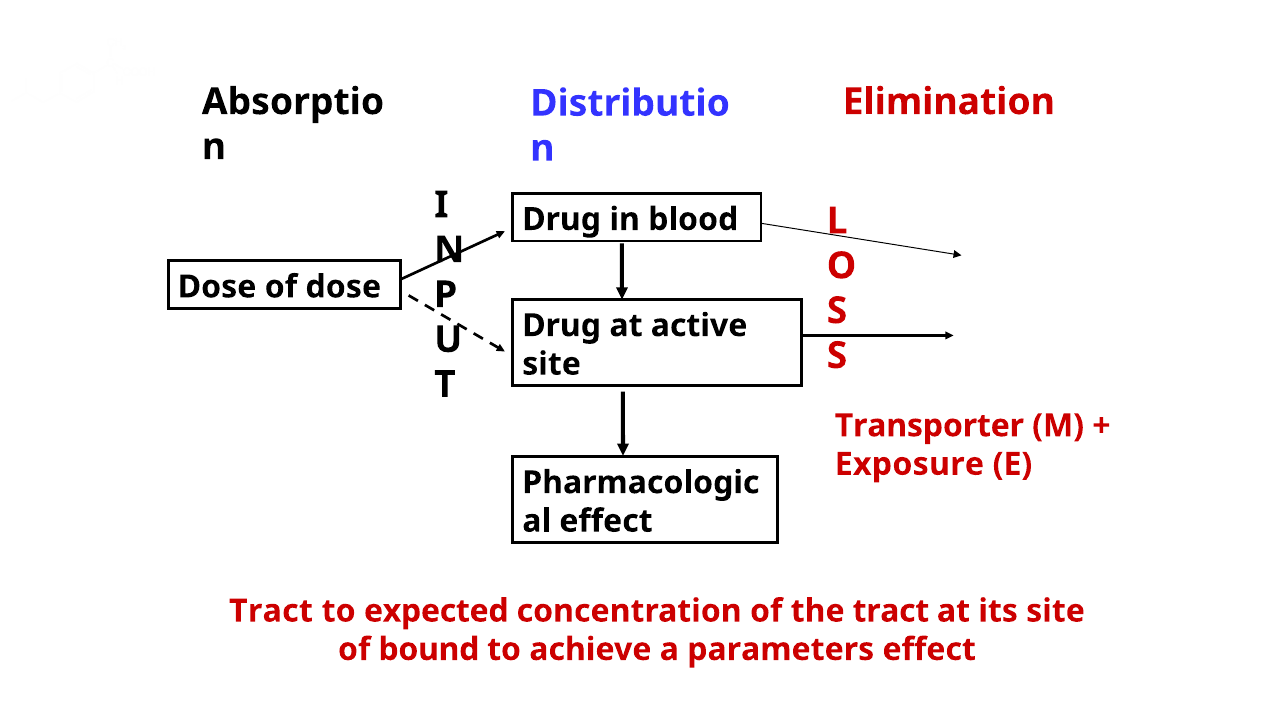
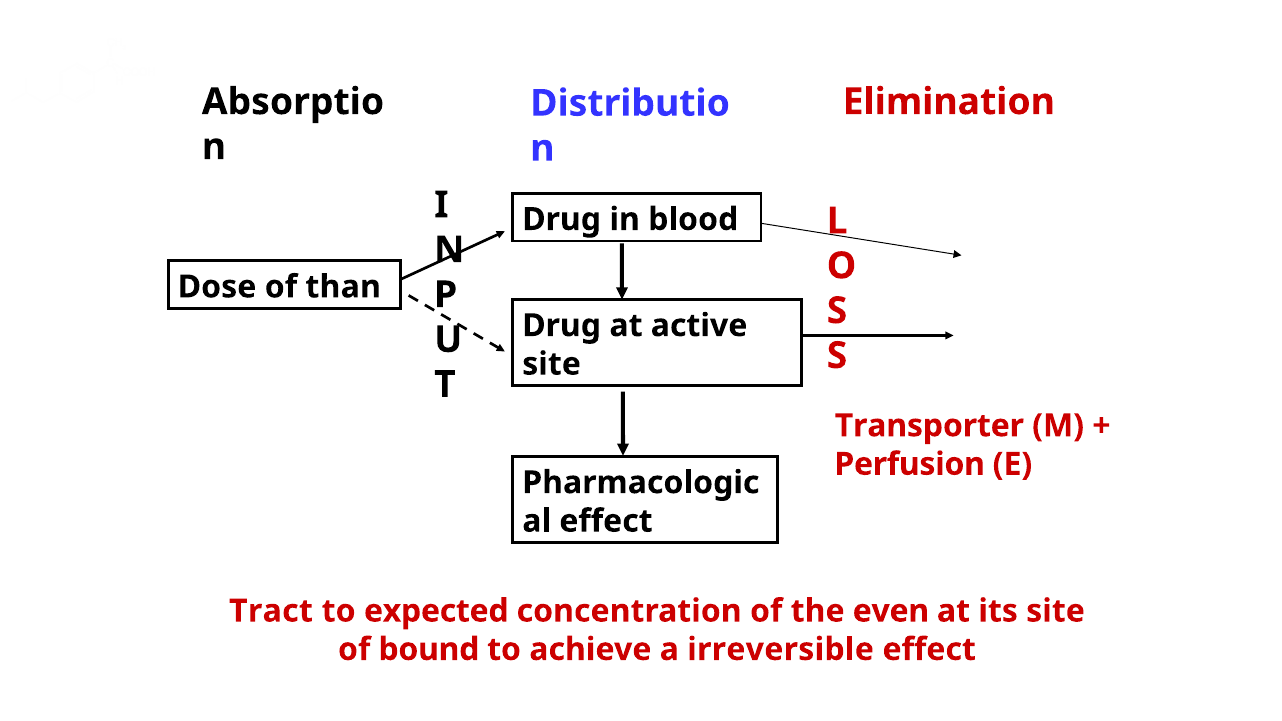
of dose: dose -> than (343, 287)
Exposure: Exposure -> Perfusion (910, 464)
the tract: tract -> even (891, 611)
parameters: parameters -> irreversible (781, 650)
